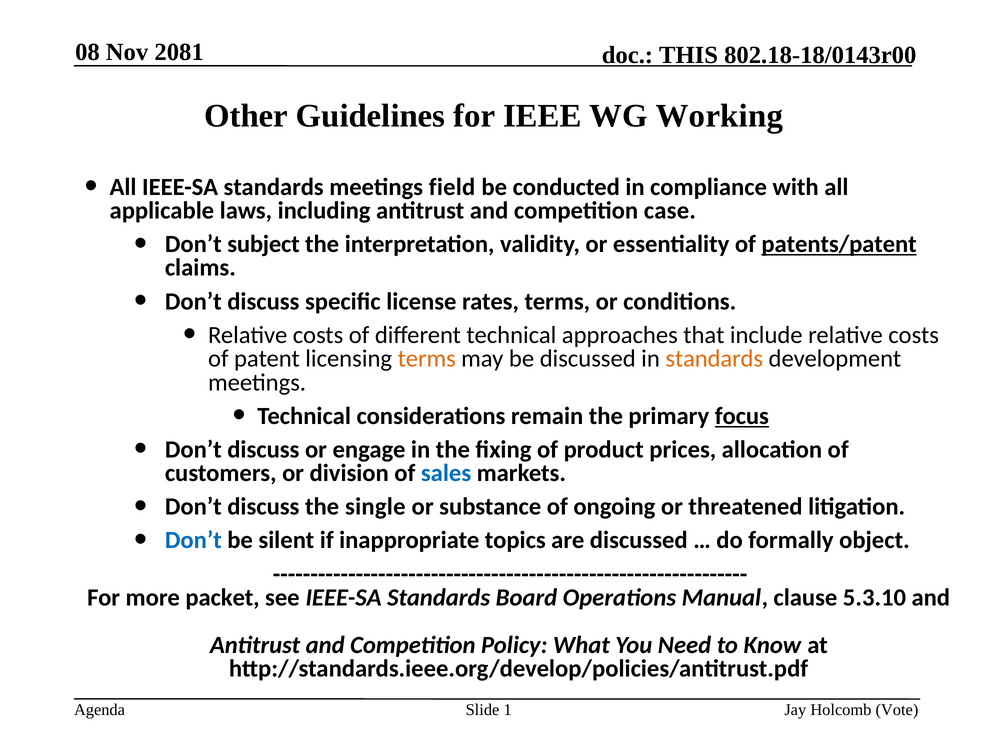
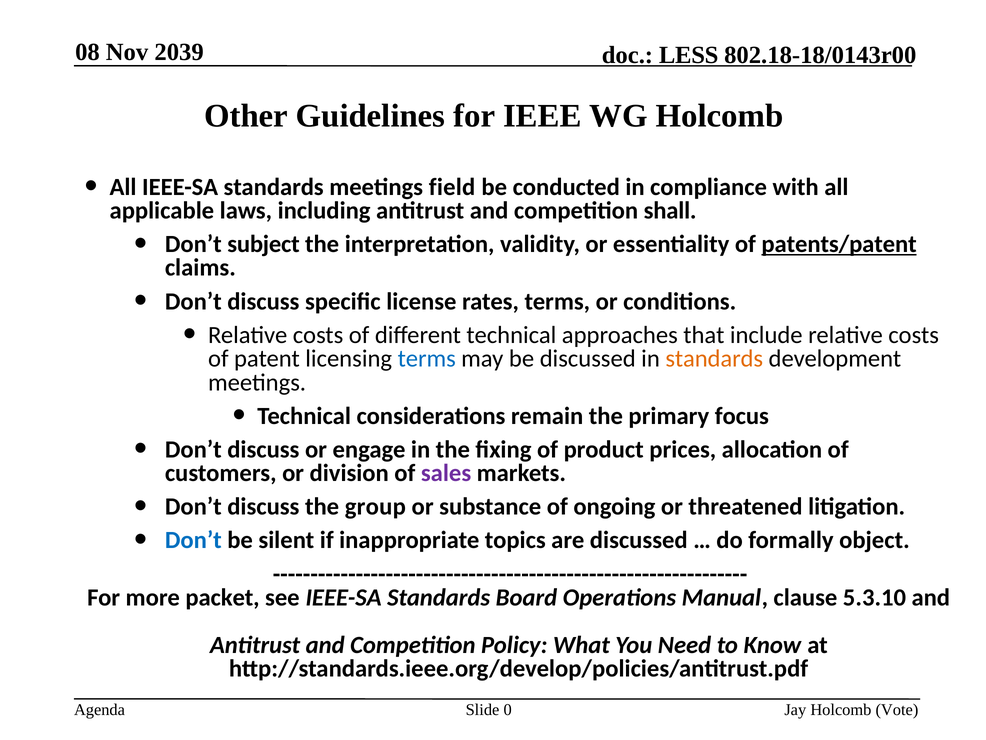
2081: 2081 -> 2039 (179, 52)
THIS: THIS -> LESS (689, 55)
WG Working: Working -> Holcomb (720, 116)
case: case -> shall (670, 210)
terms colour: orange -> blue (427, 358)
focus underline: present -> none (742, 416)
sales colour: blue -> purple (446, 473)
single: single -> group (375, 506)
1: 1 -> 0 (508, 709)
